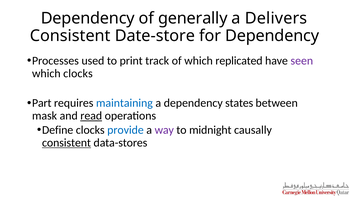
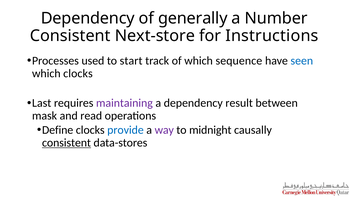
Delivers: Delivers -> Number (276, 18)
Date-store: Date-store -> Next-store (155, 36)
for Dependency: Dependency -> Instructions (272, 36)
print: print -> start (131, 61)
replicated: replicated -> sequence (239, 61)
seen colour: purple -> blue (302, 61)
Part: Part -> Last (42, 103)
maintaining colour: blue -> purple (124, 103)
states: states -> result (239, 103)
read underline: present -> none (91, 116)
